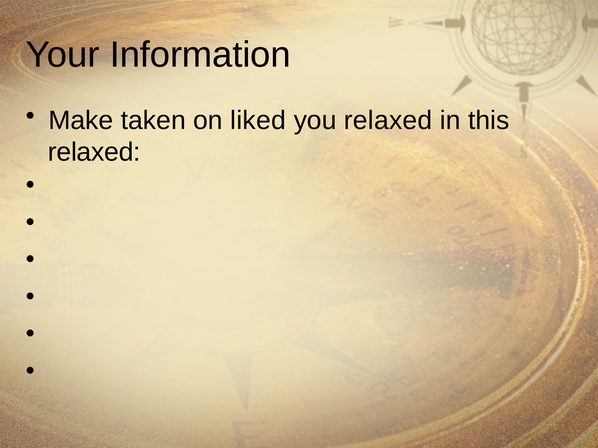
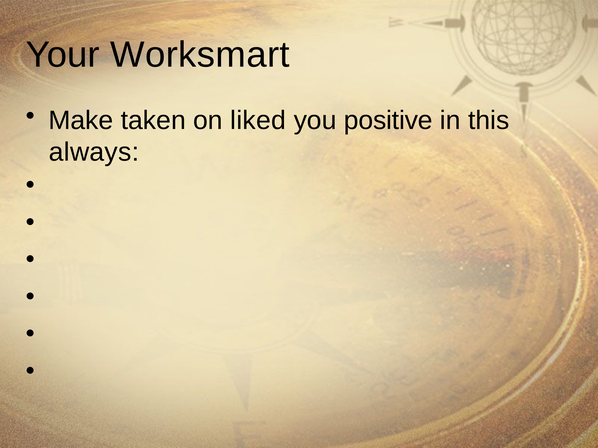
Information: Information -> Worksmart (200, 55)
you relaxed: relaxed -> positive (388, 120)
relaxed: relaxed -> always (94, 152)
